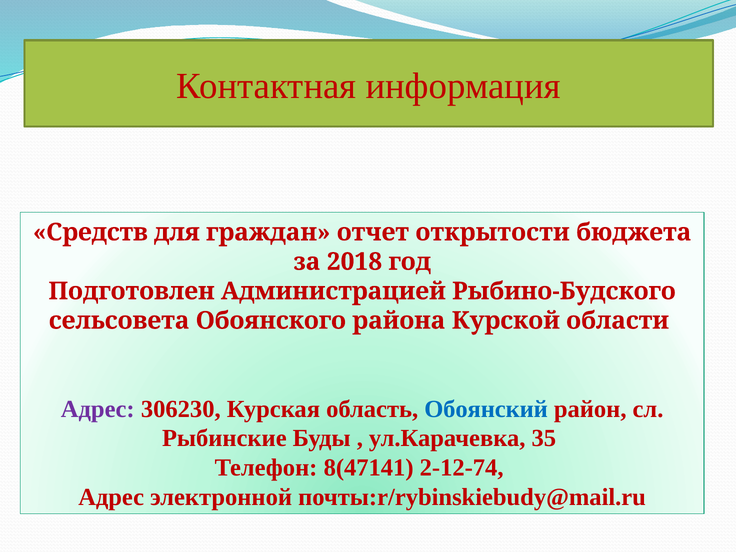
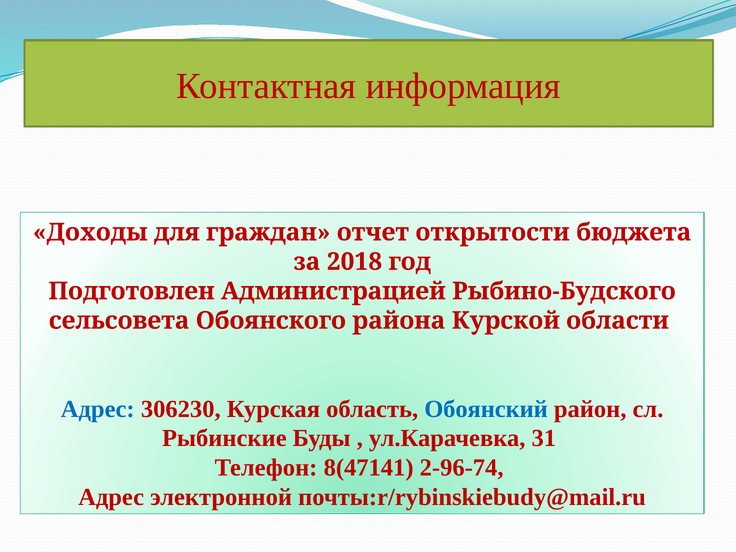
Средств: Средств -> Доходы (90, 232)
Адрес colour: purple -> blue (98, 409)
35: 35 -> 31 (544, 438)
2-12-74: 2-12-74 -> 2-96-74 (462, 468)
